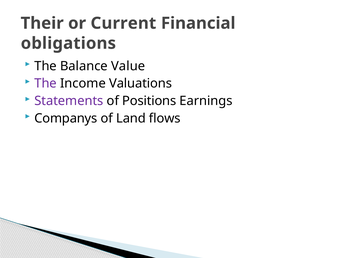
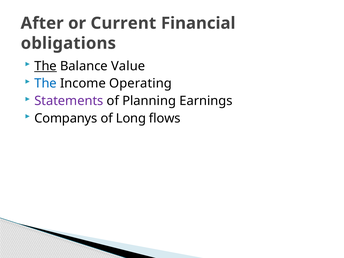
Their: Their -> After (42, 23)
The underline: none -> present (46, 66)
The colour: purple -> blue (46, 83)
Valuations: Valuations -> Operating (140, 83)
Positions: Positions -> Planning (149, 101)
Land: Land -> Long (131, 118)
